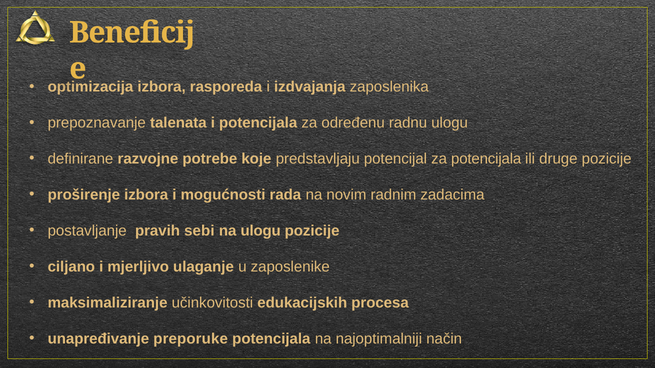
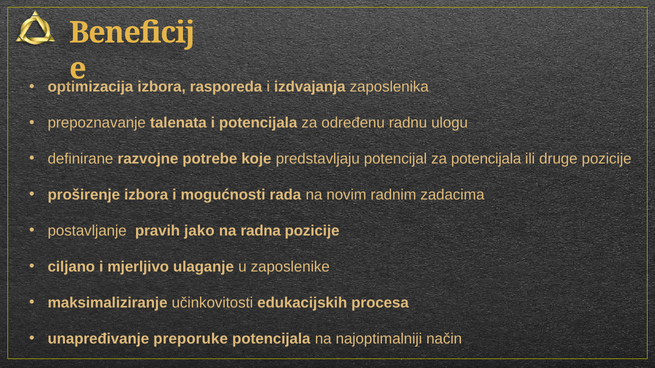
sebi: sebi -> jako (199, 231)
na ulogu: ulogu -> radna (261, 231)
